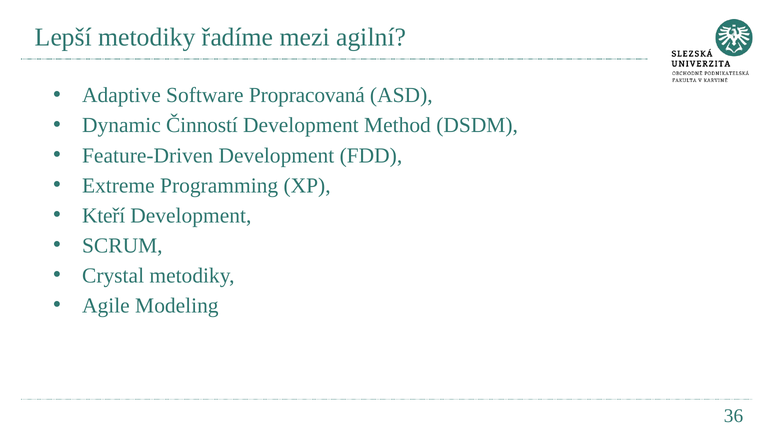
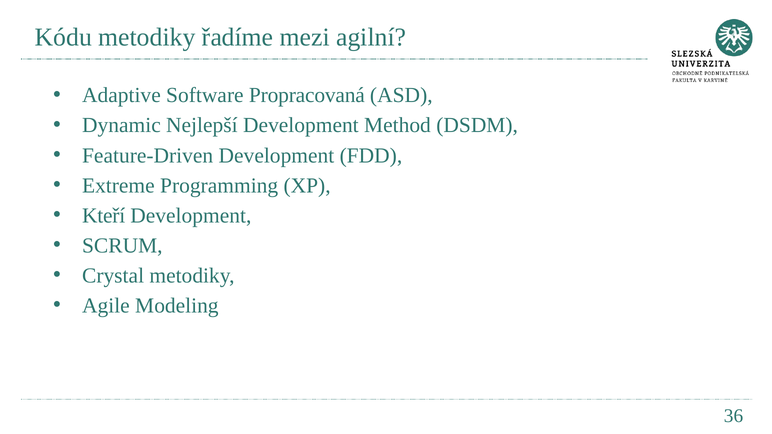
Lepší: Lepší -> Kódu (63, 37)
Činností: Činností -> Nejlepší (202, 125)
